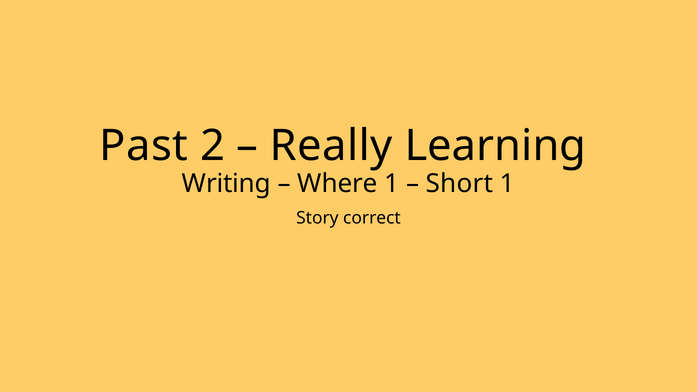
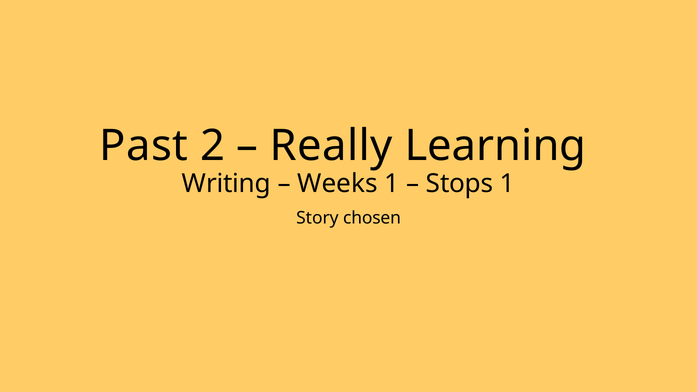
Where: Where -> Weeks (338, 184)
Short: Short -> Stops (460, 184)
correct: correct -> chosen (372, 218)
